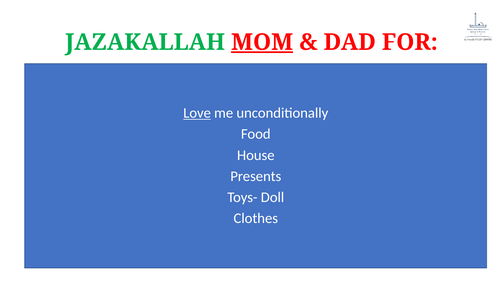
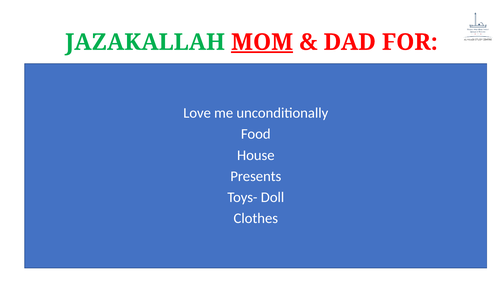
Love underline: present -> none (197, 113)
